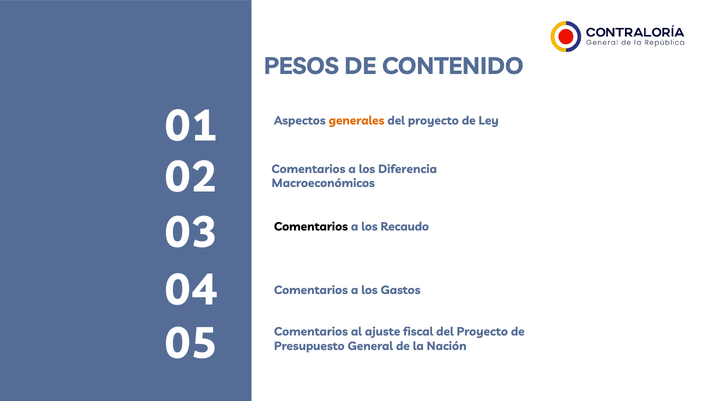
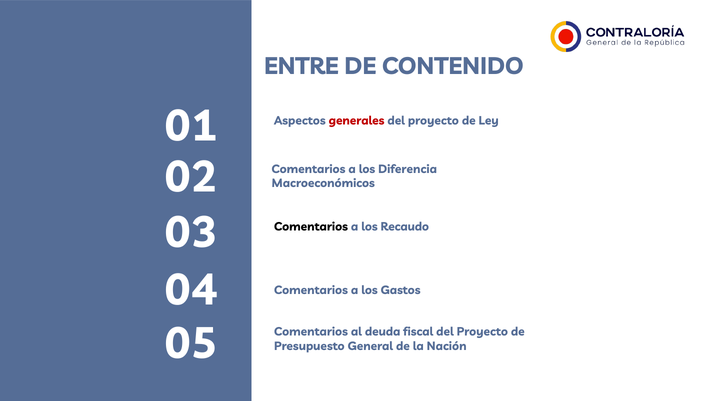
PESOS: PESOS -> ENTRE (301, 66)
generales colour: orange -> red (357, 121)
ajuste: ajuste -> deuda (383, 332)
